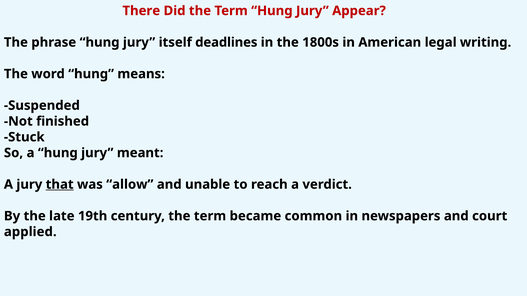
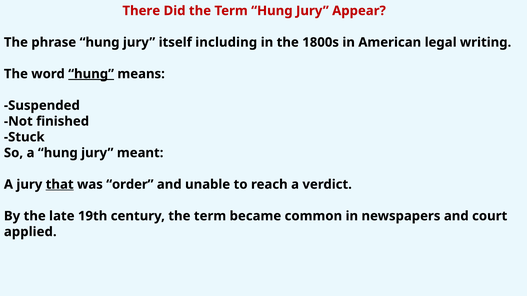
deadlines: deadlines -> including (226, 42)
hung underline: none -> present (91, 74)
allow: allow -> order (130, 185)
